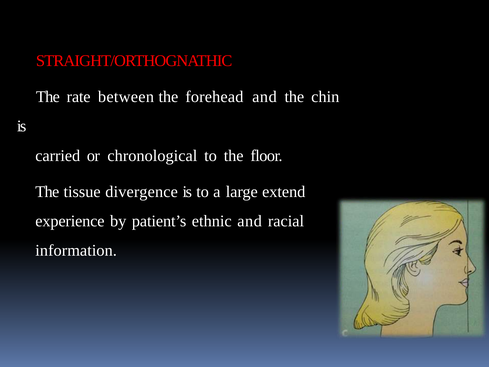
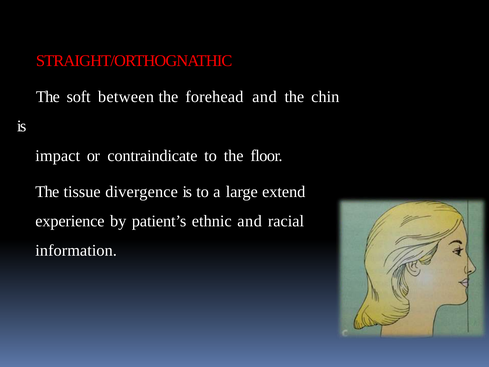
rate: rate -> soft (79, 97)
carried: carried -> impact (58, 156)
chronological: chronological -> contraindicate (152, 156)
